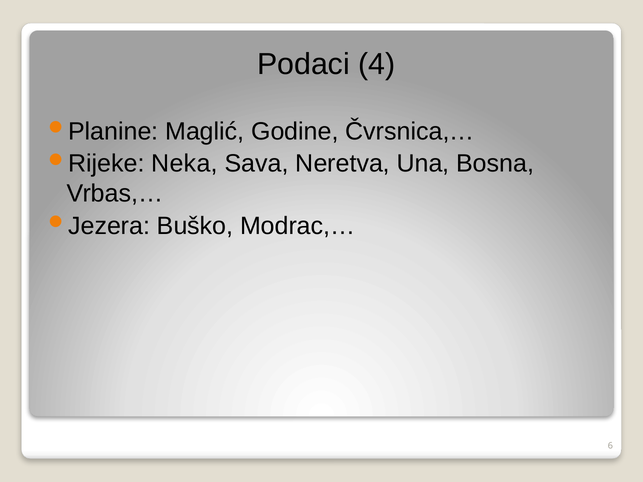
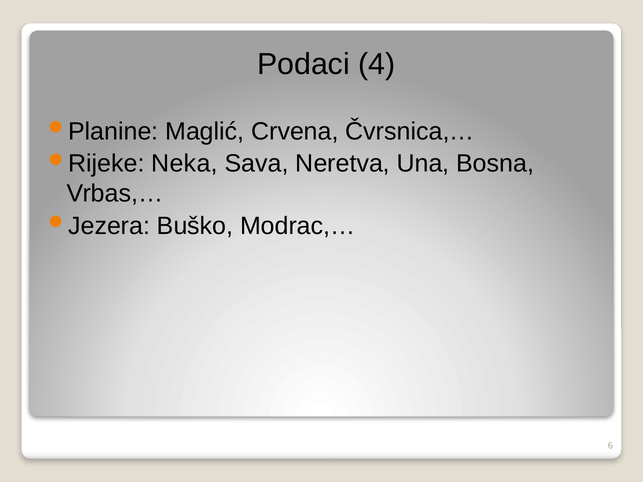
Godine: Godine -> Crvena (295, 131)
